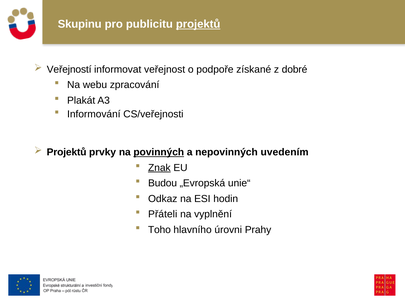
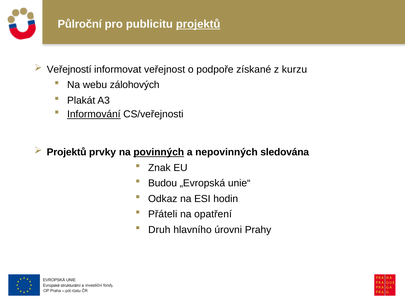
Skupinu: Skupinu -> Půlroční (80, 24)
dobré: dobré -> kurzu (294, 70)
zpracování: zpracování -> zálohových (135, 85)
Informování underline: none -> present (94, 115)
uvedením: uvedením -> sledována (285, 153)
Znak underline: present -> none (159, 168)
vyplnění: vyplnění -> opatření (213, 215)
Toho: Toho -> Druh (159, 230)
